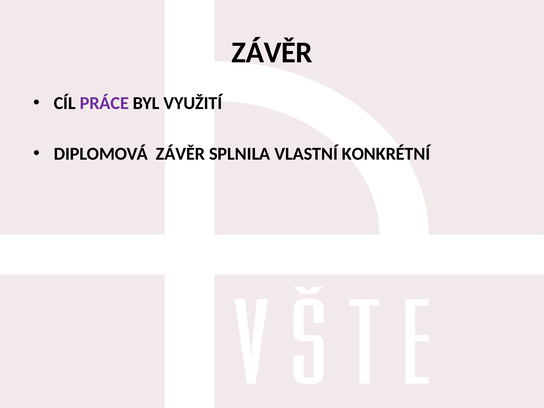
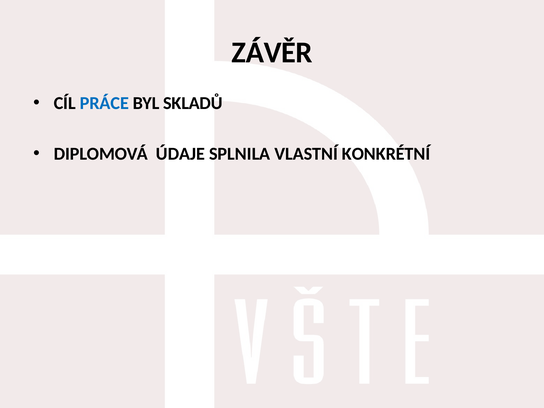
PRÁCE colour: purple -> blue (104, 103)
VYUŽITÍ: VYUŽITÍ -> SKLADŮ (193, 103)
DIPLOMOVÁ ZÁVĚR: ZÁVĚR -> ÚDAJE (180, 154)
